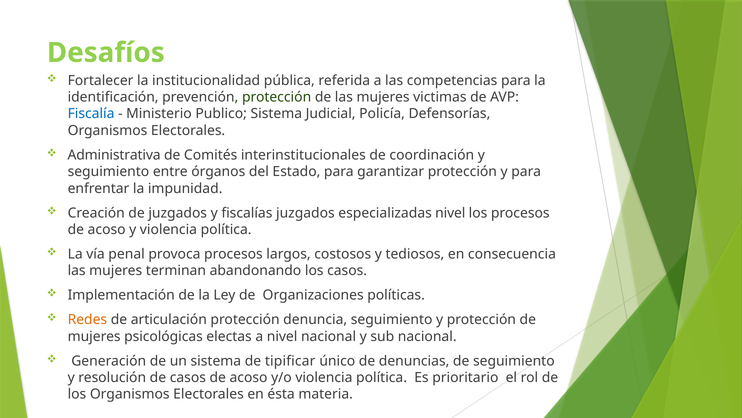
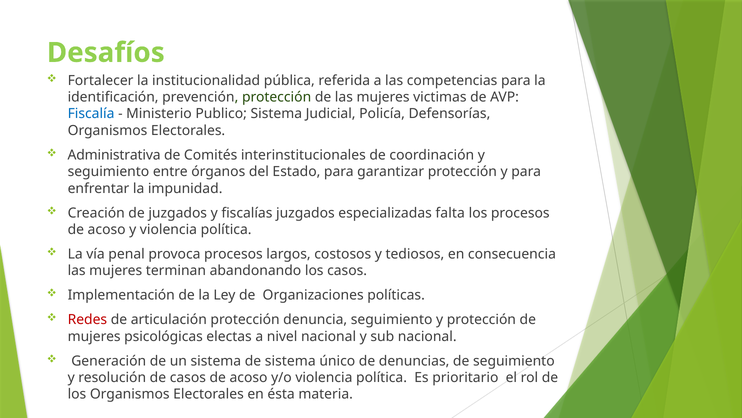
especializadas nivel: nivel -> falta (450, 213)
Redes colour: orange -> red (87, 319)
de tipificar: tipificar -> sistema (290, 360)
